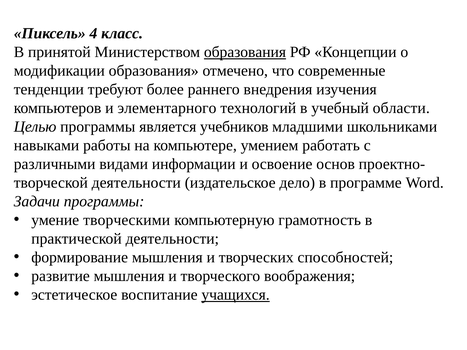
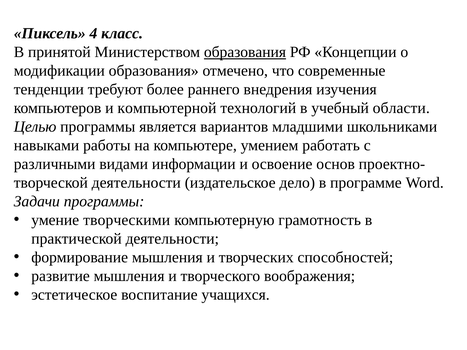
элементарного: элементарного -> компьютерной (167, 108)
учебников: учебников -> вариантов (234, 127)
учащихся underline: present -> none (236, 295)
